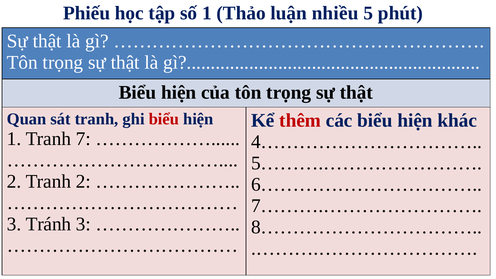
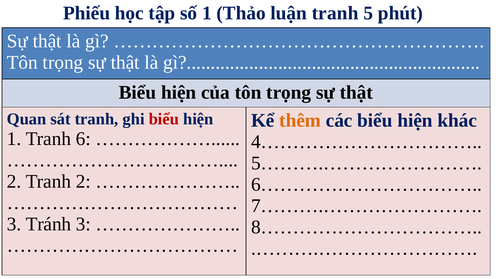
luận nhiều: nhiều -> tranh (335, 13)
thêm colour: red -> orange (300, 121)
7: 7 -> 6 (83, 139)
